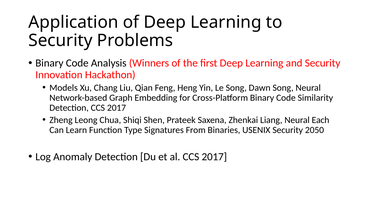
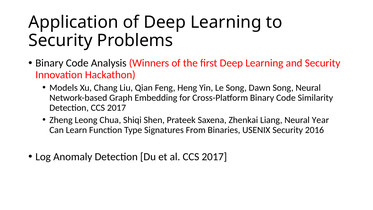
Each: Each -> Year (320, 120)
2050: 2050 -> 2016 (314, 130)
